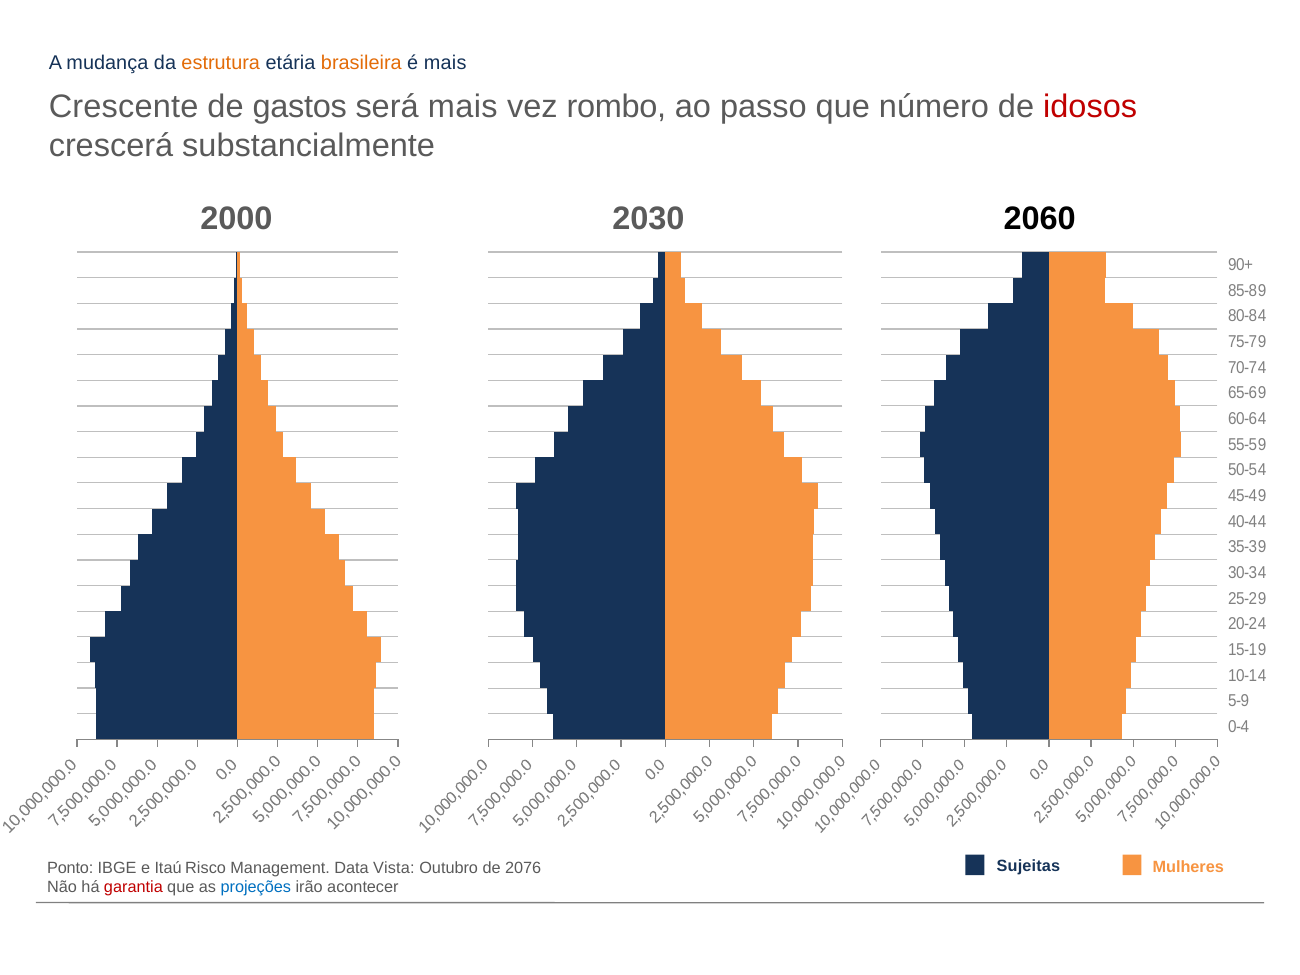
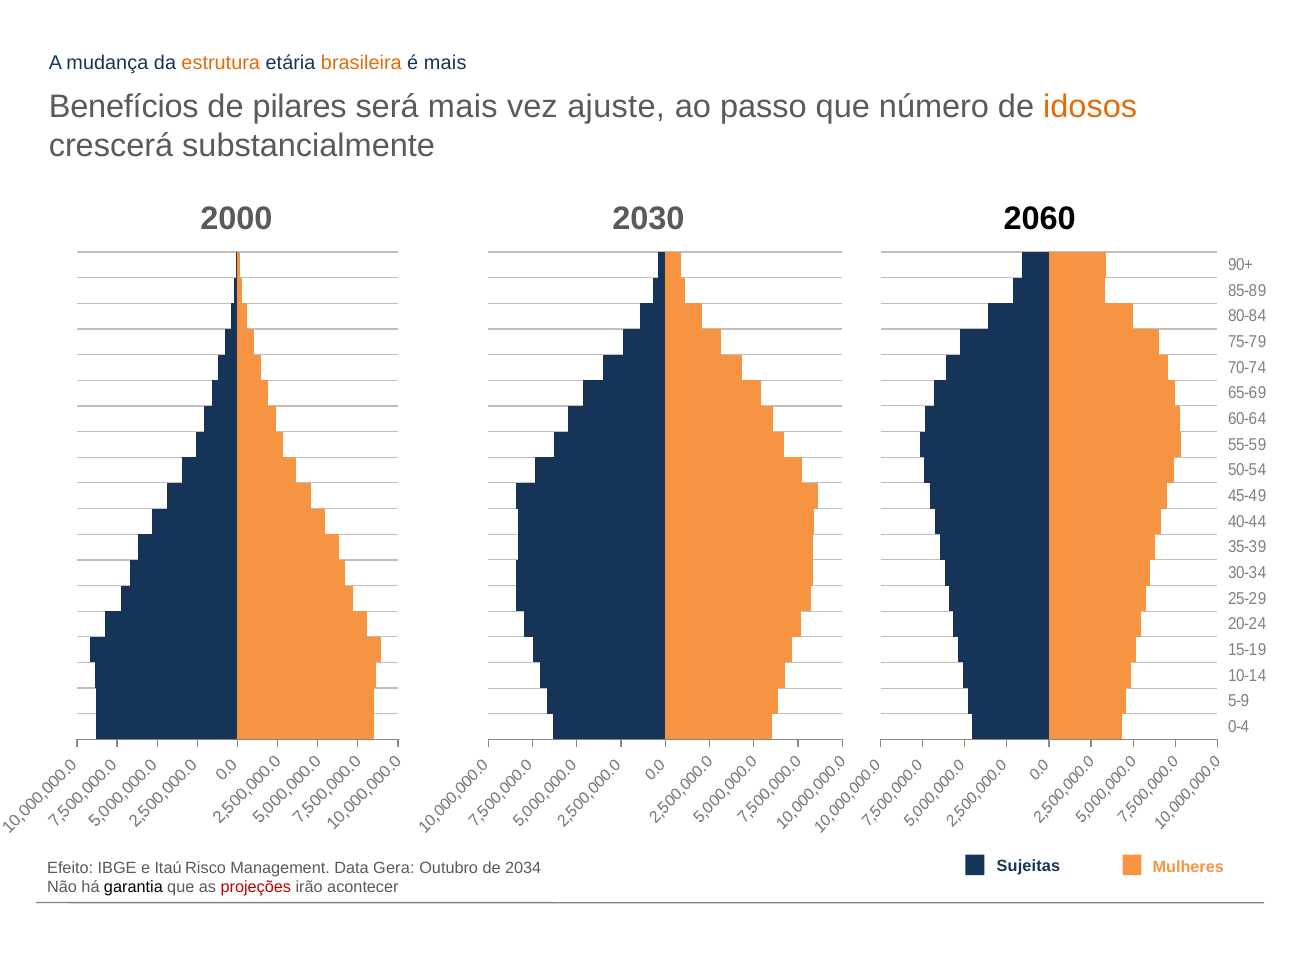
Crescente: Crescente -> Benefícios (124, 106)
gastos: gastos -> pilares (300, 106)
rombo: rombo -> ajuste (616, 106)
idosos colour: red -> orange (1090, 106)
Ponto: Ponto -> Efeito (70, 868)
Vista: Vista -> Gera (394, 868)
2076: 2076 -> 2034 (523, 868)
garantia colour: red -> black (133, 887)
projeções colour: blue -> red (256, 887)
